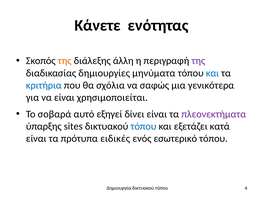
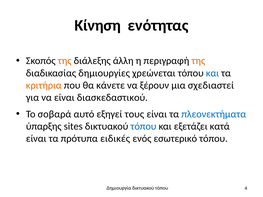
Κάνετε: Κάνετε -> Κίνηση (98, 25)
της colour: purple -> orange (198, 61)
μηνύματα: μηνύματα -> χρεώνεται (154, 73)
κριτήρια colour: blue -> orange (44, 85)
σχόλια: σχόλια -> κάνετε (111, 85)
σαφώς: σαφώς -> ξέρουν (154, 85)
γενικότερα: γενικότερα -> σχεδιαστεί (211, 85)
χρησιμοποιείται: χρησιμοποιείται -> διασκεδαστικού (112, 98)
δίνει: δίνει -> τους (134, 114)
πλεονεκτήματα colour: purple -> blue (214, 114)
